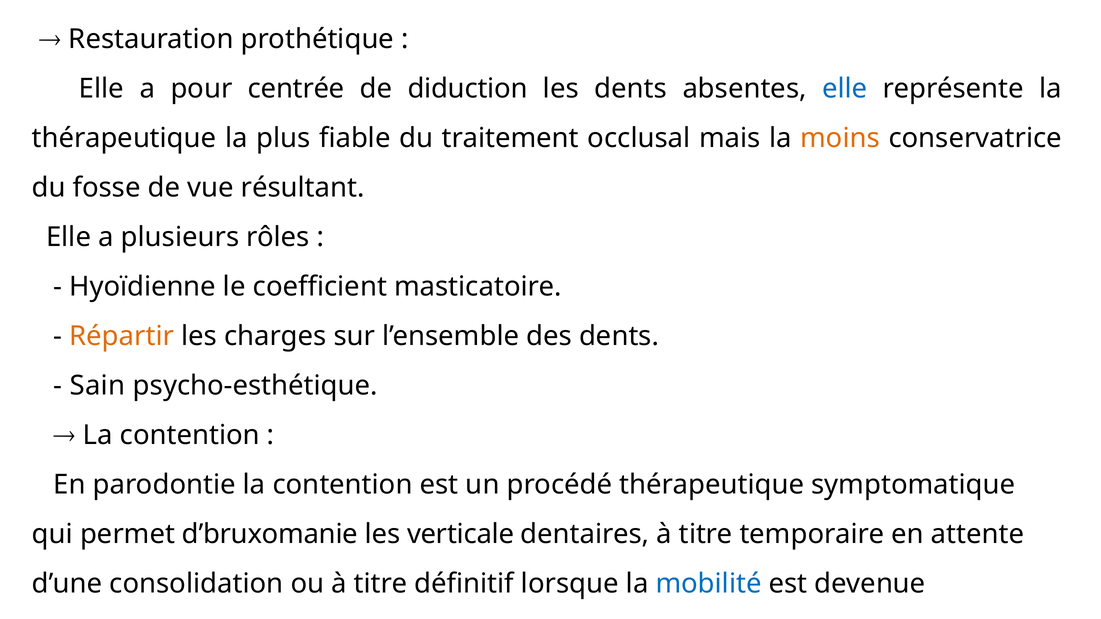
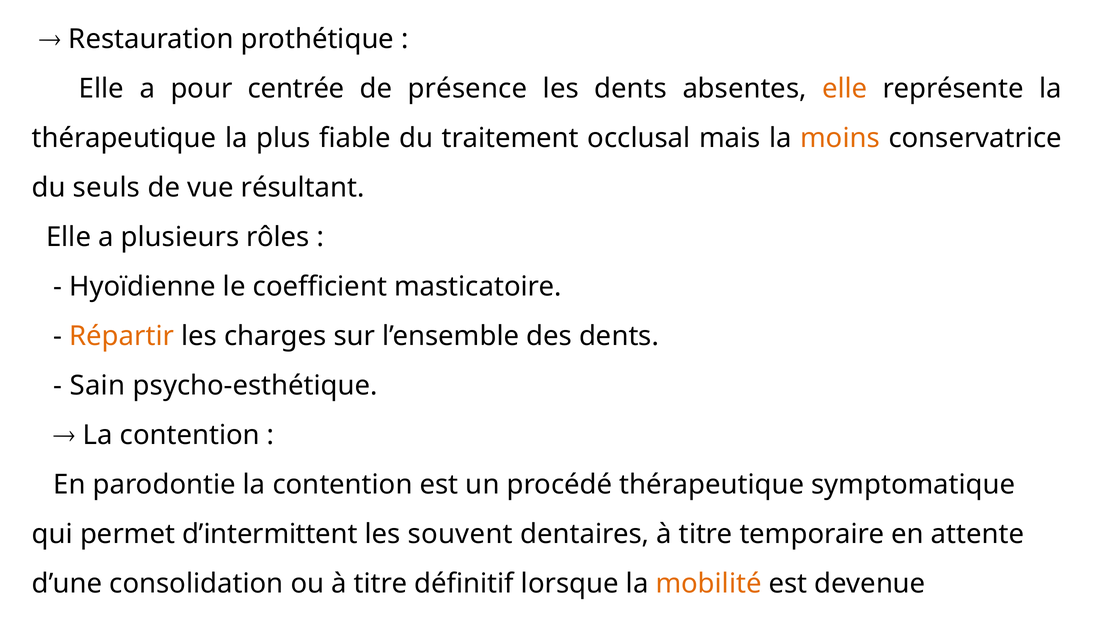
diduction: diduction -> présence (467, 89)
elle colour: blue -> orange (845, 89)
fosse: fosse -> seuls (107, 188)
d’bruxomanie: d’bruxomanie -> d’intermittent (270, 534)
verticale: verticale -> souvent (460, 534)
mobilité colour: blue -> orange (709, 584)
